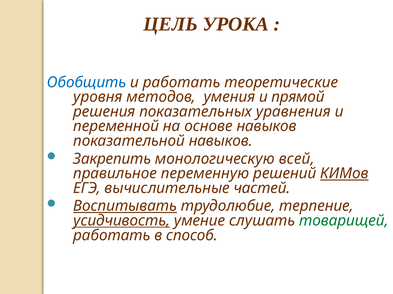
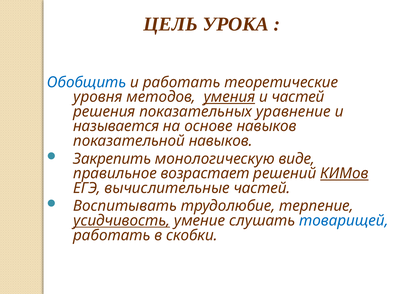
умения underline: none -> present (229, 97)
и прямой: прямой -> частей (298, 97)
уравнения: уравнения -> уравнение (293, 112)
переменной: переменной -> называется (116, 127)
всей: всей -> виде (297, 159)
переменную: переменную -> возрастает (205, 174)
Воспитывать underline: present -> none (125, 206)
товарищей colour: green -> blue (344, 221)
способ: способ -> скобки (192, 236)
